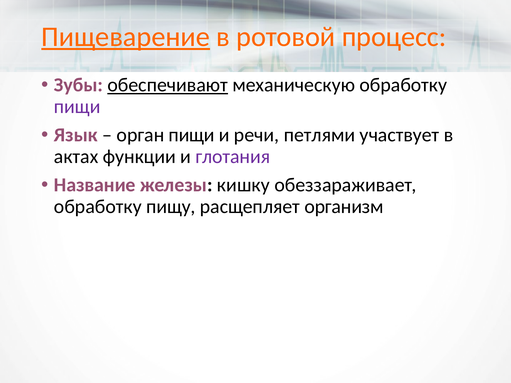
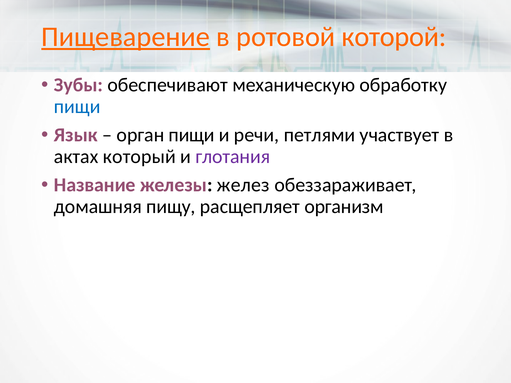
процесс: процесс -> которой (394, 37)
обеспечивают underline: present -> none (168, 85)
пищи colour: purple -> blue (77, 107)
функции: функции -> который (139, 157)
кишку: кишку -> желез (243, 185)
обработку: обработку -> домашняя (98, 207)
